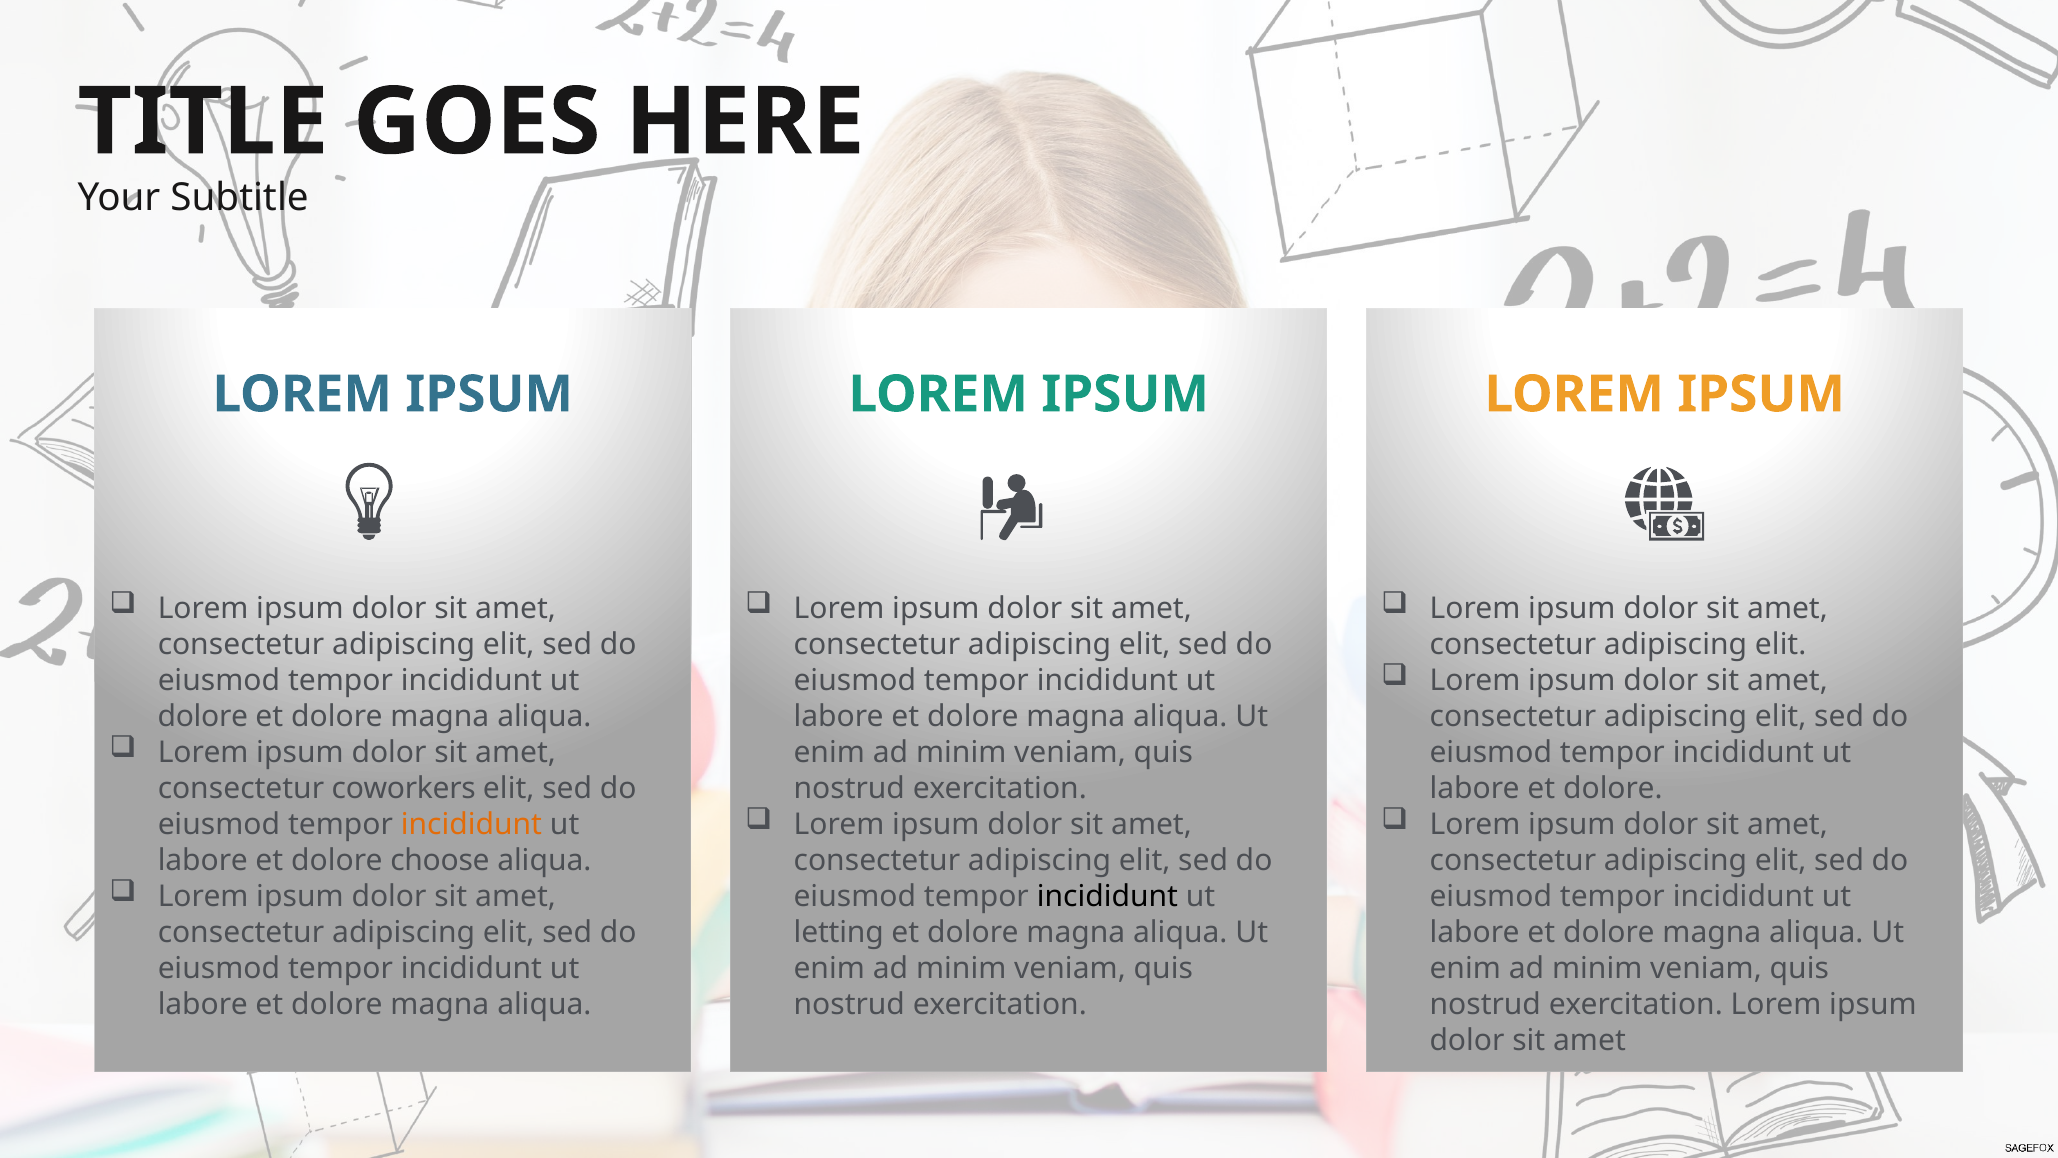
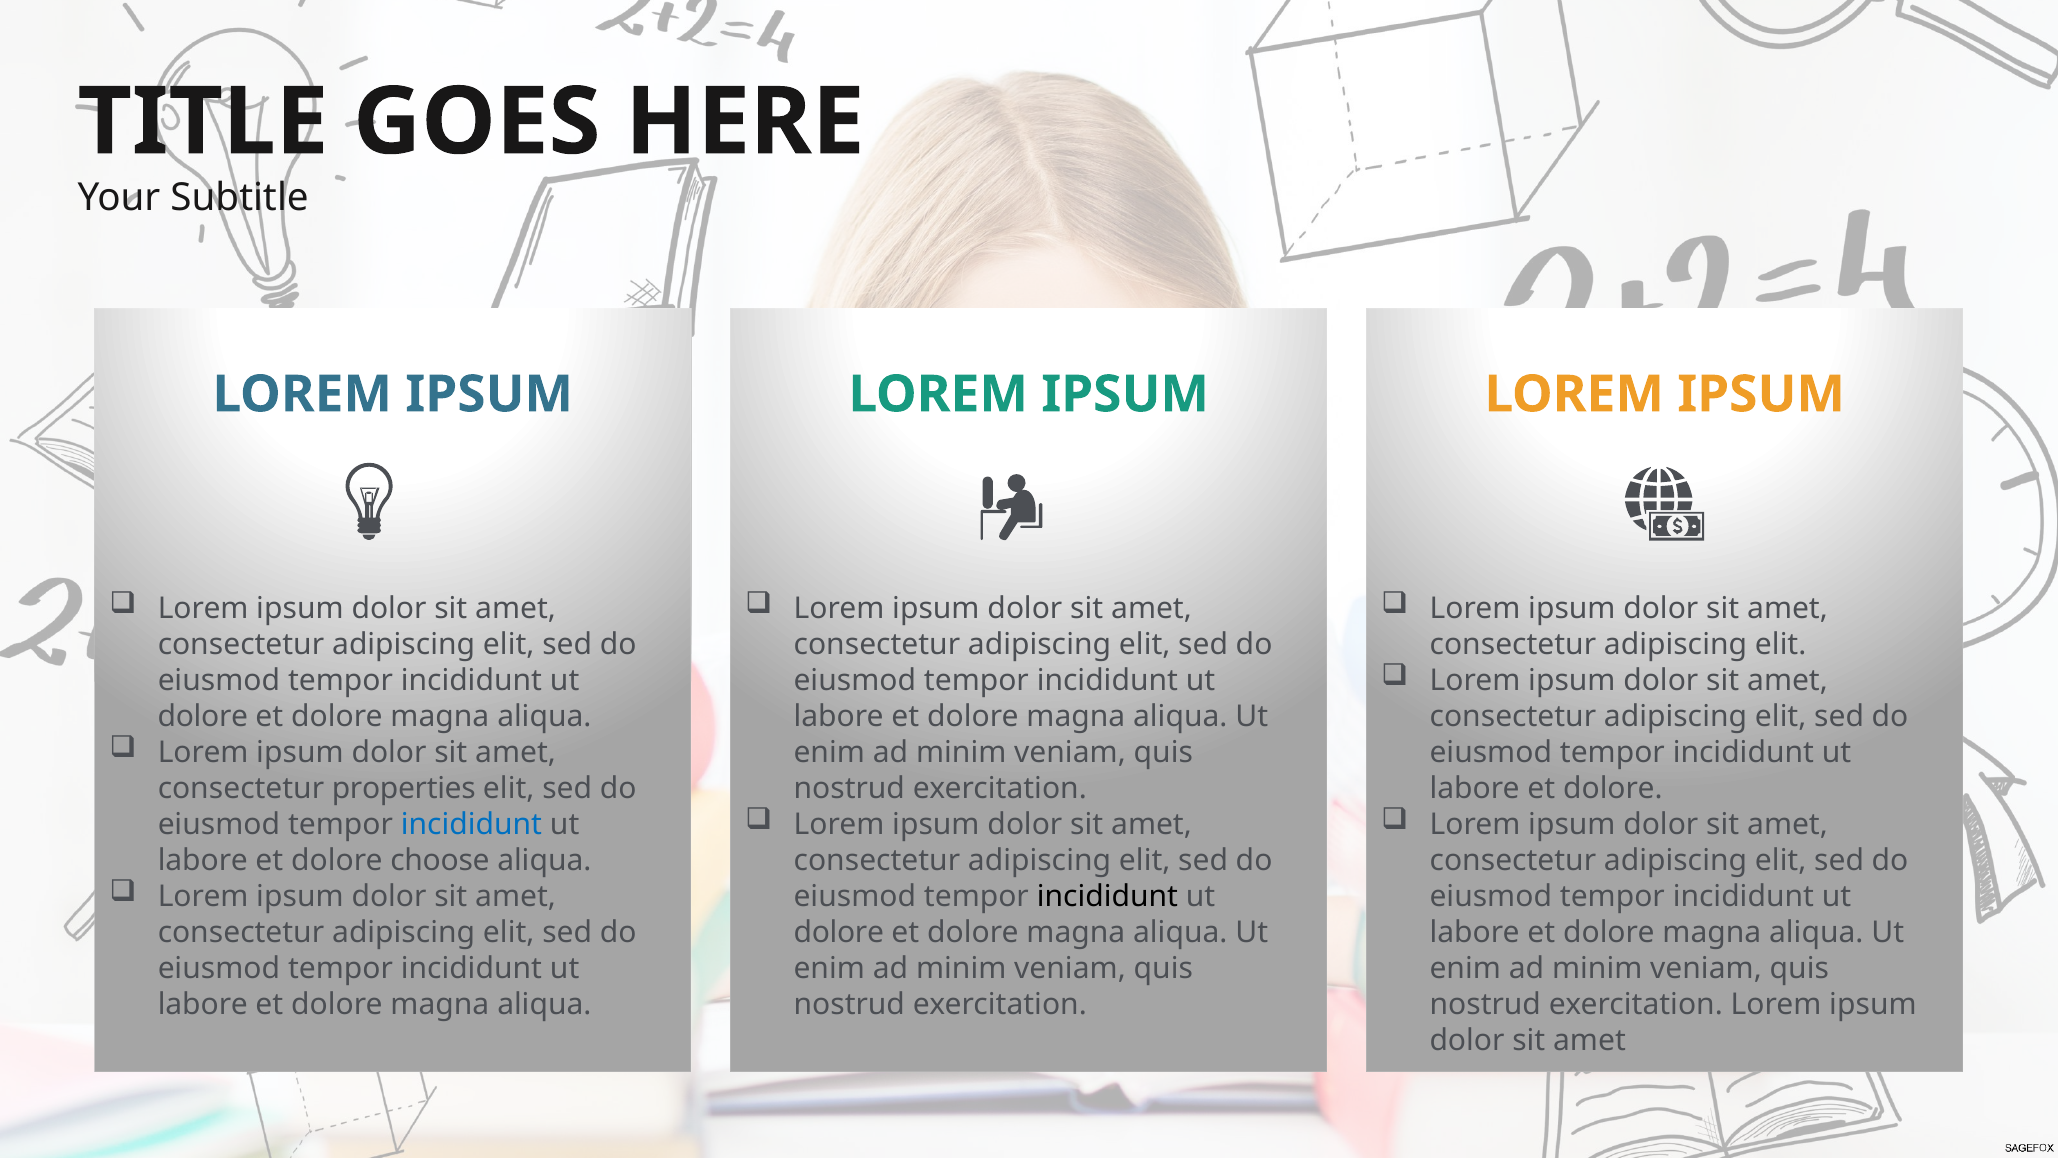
coworkers: coworkers -> properties (404, 788)
incididunt colour: orange -> blue (471, 824)
letting: letting -> dolore (839, 932)
